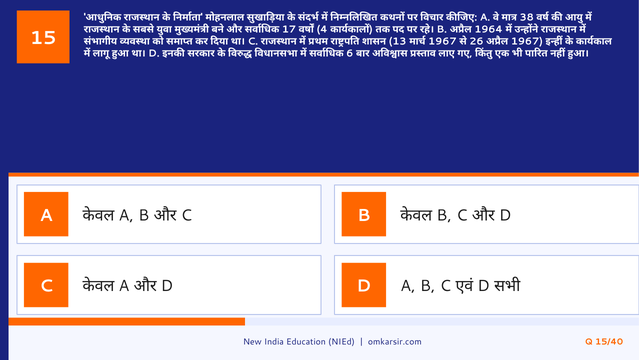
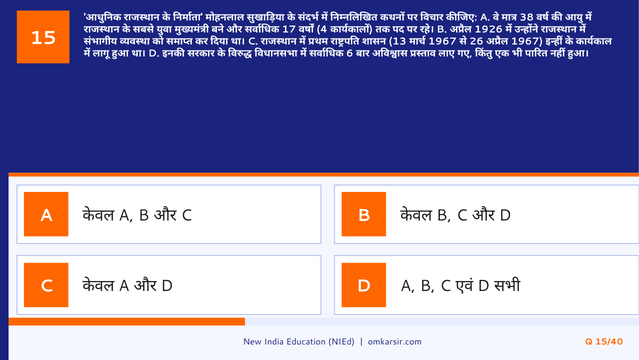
1964: 1964 -> 1926 (489, 30)
